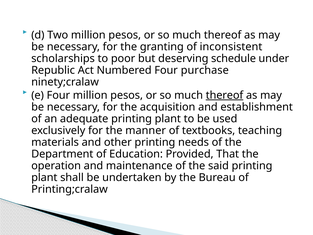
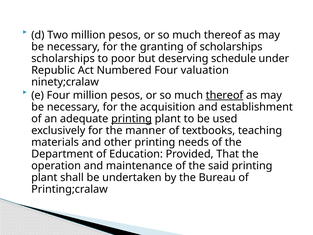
of inconsistent: inconsistent -> scholarships (231, 47)
purchase: purchase -> valuation (205, 70)
printing underline: none -> present (132, 119)
